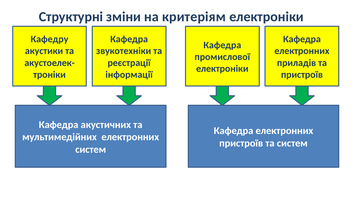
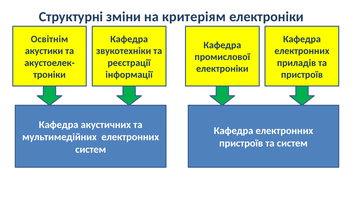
Кафедру: Кафедру -> Освітнім (49, 39)
